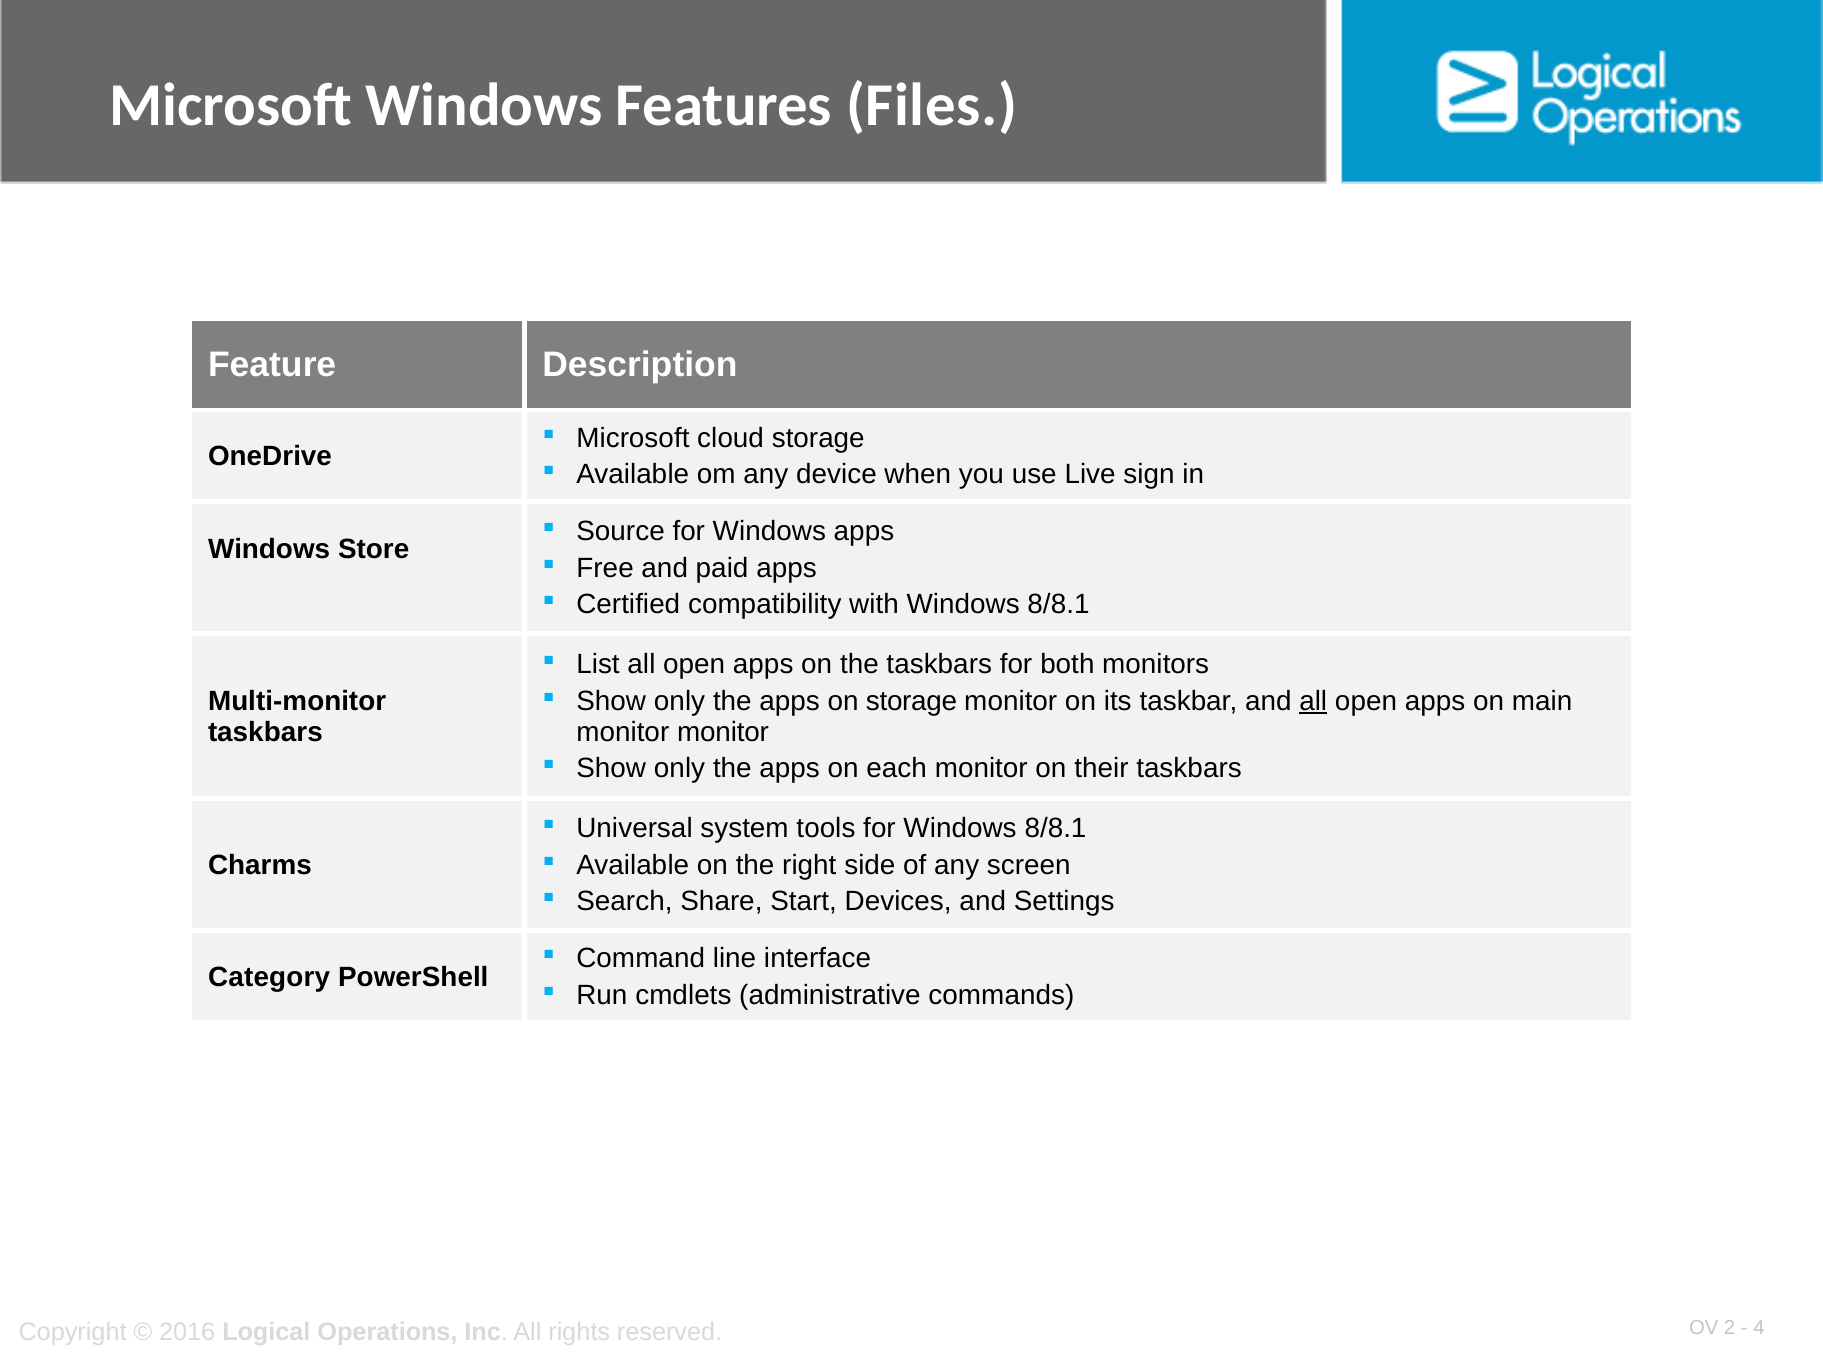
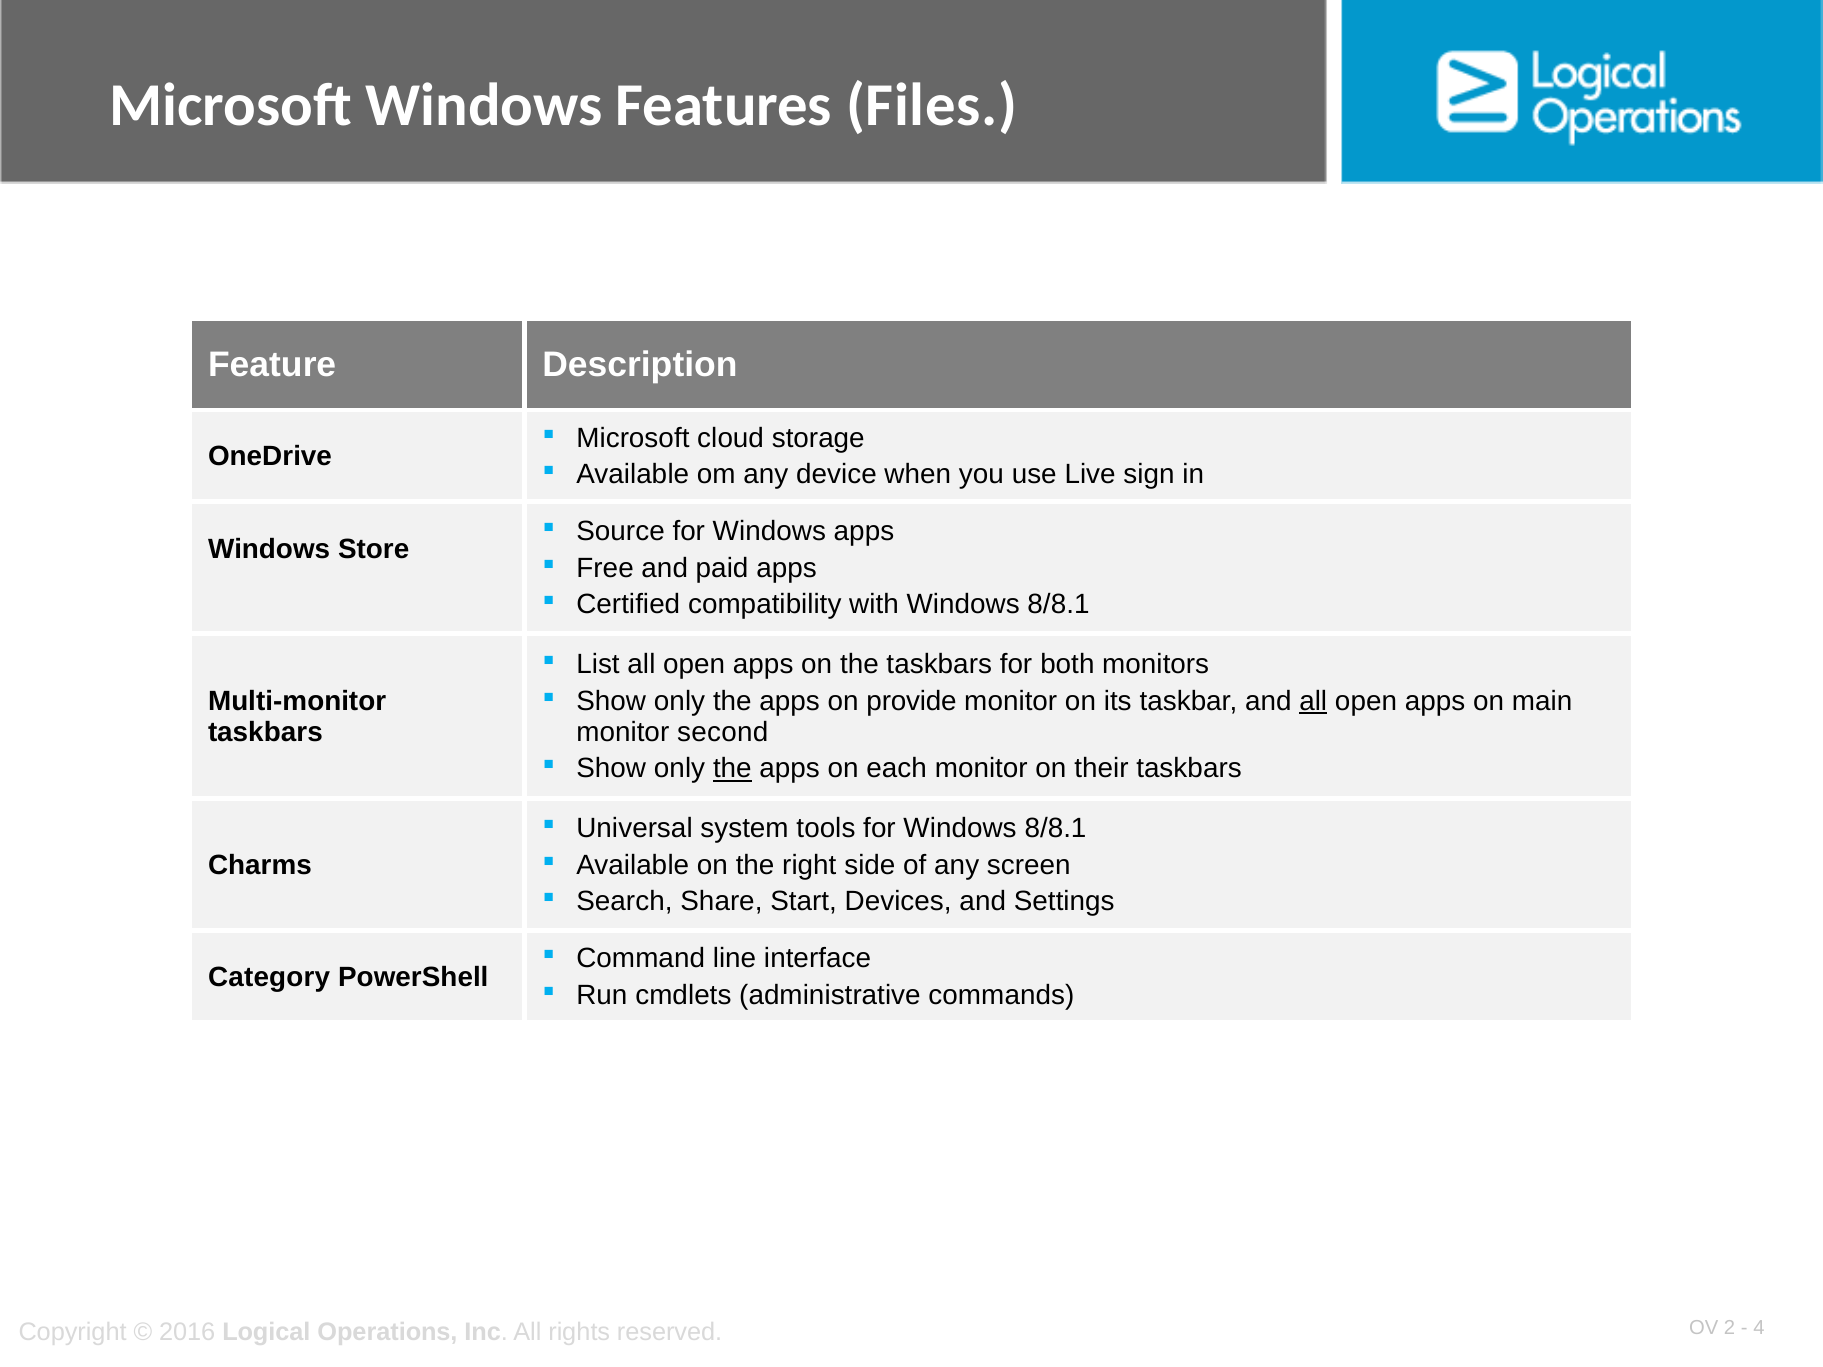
on storage: storage -> provide (912, 701)
monitor monitor: monitor -> second (723, 732)
the underline: none -> present (732, 769)
